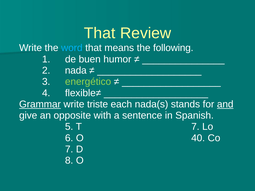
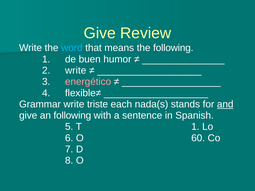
That: That -> Give (100, 33)
2 nada: nada -> write (76, 71)
energético colour: light green -> pink (88, 82)
Grammar underline: present -> none (40, 104)
an opposite: opposite -> following (72, 116)
T 7: 7 -> 1 (195, 127)
40: 40 -> 60 (198, 138)
